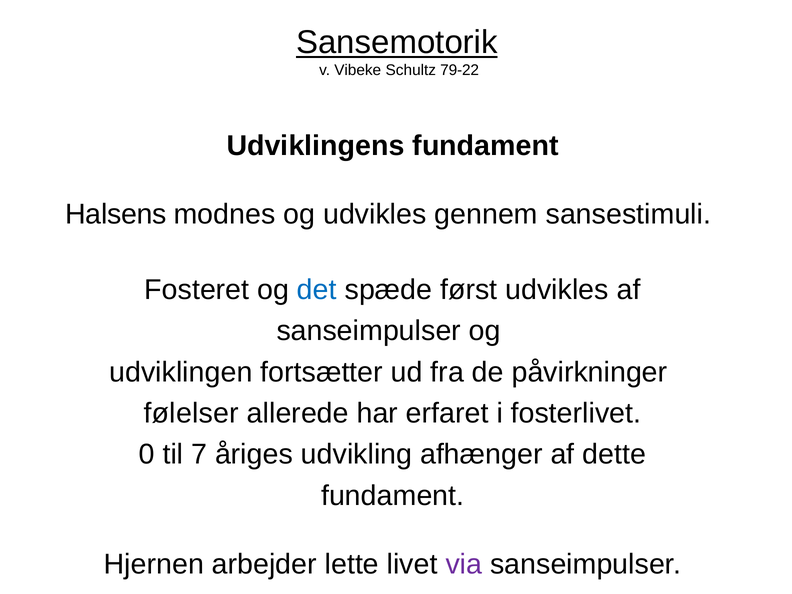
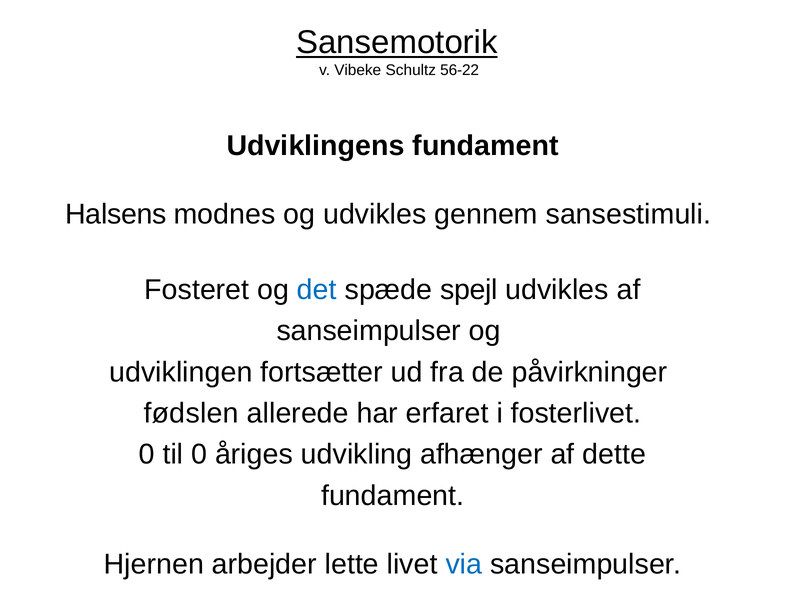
79-22: 79-22 -> 56-22 (460, 70)
først: først -> spejl (469, 290)
følelser: følelser -> fødslen (191, 413)
til 7: 7 -> 0 (199, 454)
via colour: purple -> blue (464, 564)
